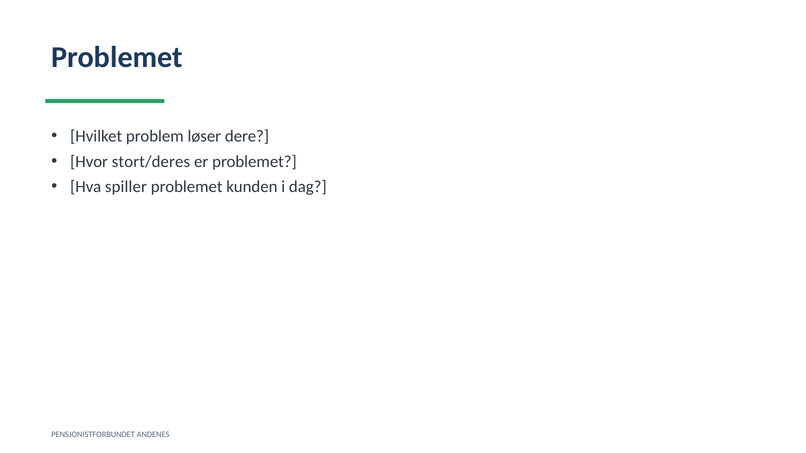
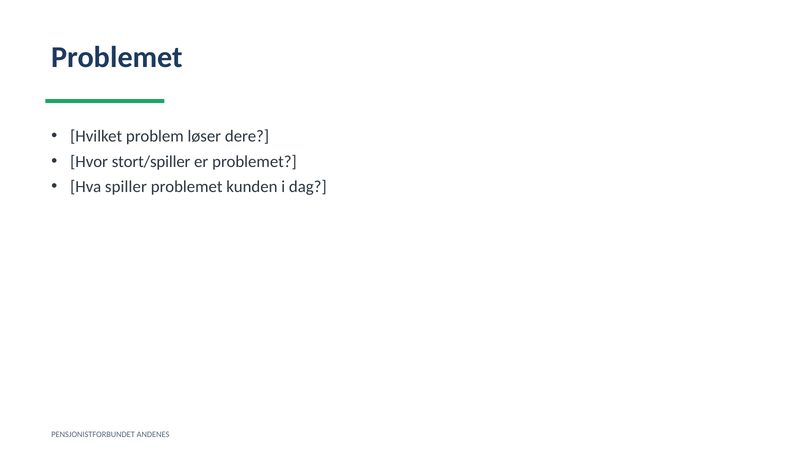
stort/deres: stort/deres -> stort/spiller (151, 162)
